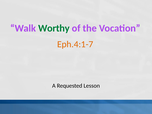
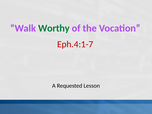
Eph.4:1-7 colour: orange -> red (75, 44)
